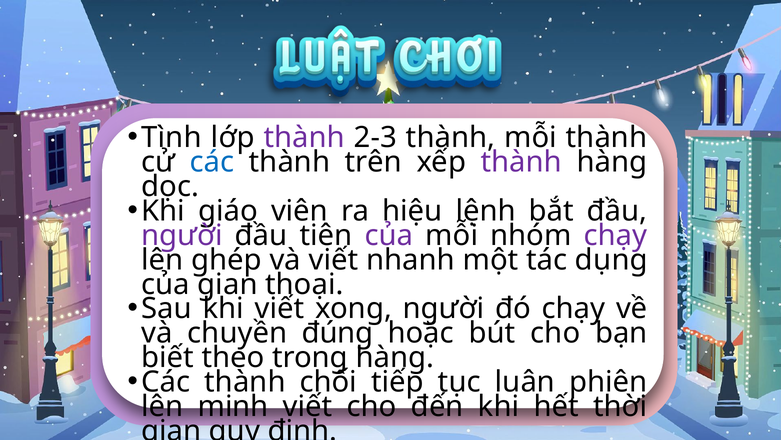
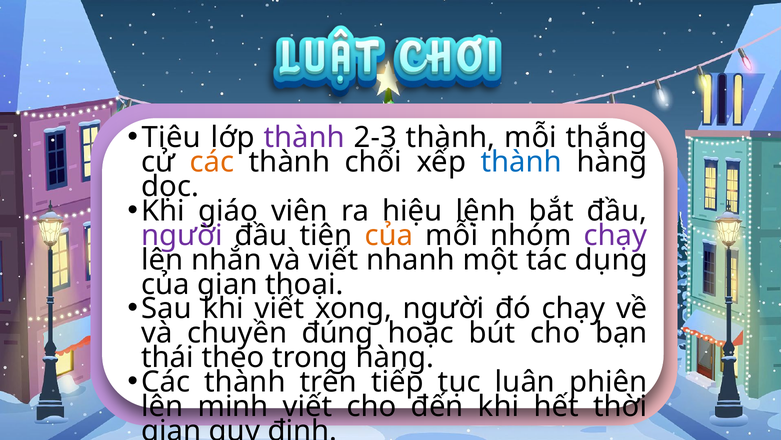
Tình: Tình -> Tiêu (171, 137)
mỗi thành: thành -> thắng (607, 137)
các colour: blue -> orange (212, 162)
trên: trên -> chối (373, 162)
thành colour: purple -> blue (521, 162)
của colour: purple -> orange (389, 235)
ghép: ghép -> nhắn (227, 259)
biết: biết -> thái (168, 357)
chối: chối -> trên (328, 382)
